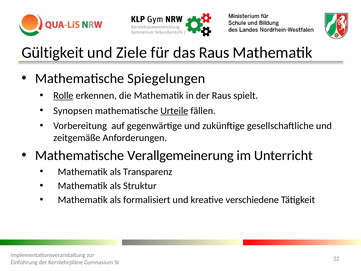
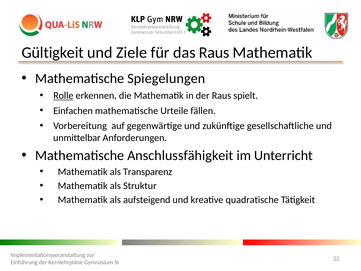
Synopsen: Synopsen -> Einfachen (73, 111)
Urteile underline: present -> none (174, 111)
zeitgemäße: zeitgemäße -> unmittelbar (77, 138)
Verallgemeinerung: Verallgemeinerung -> Anschlussfähigkeit (180, 155)
formalisiert: formalisiert -> aufsteigend (147, 200)
verschiedene: verschiedene -> quadratische (252, 200)
